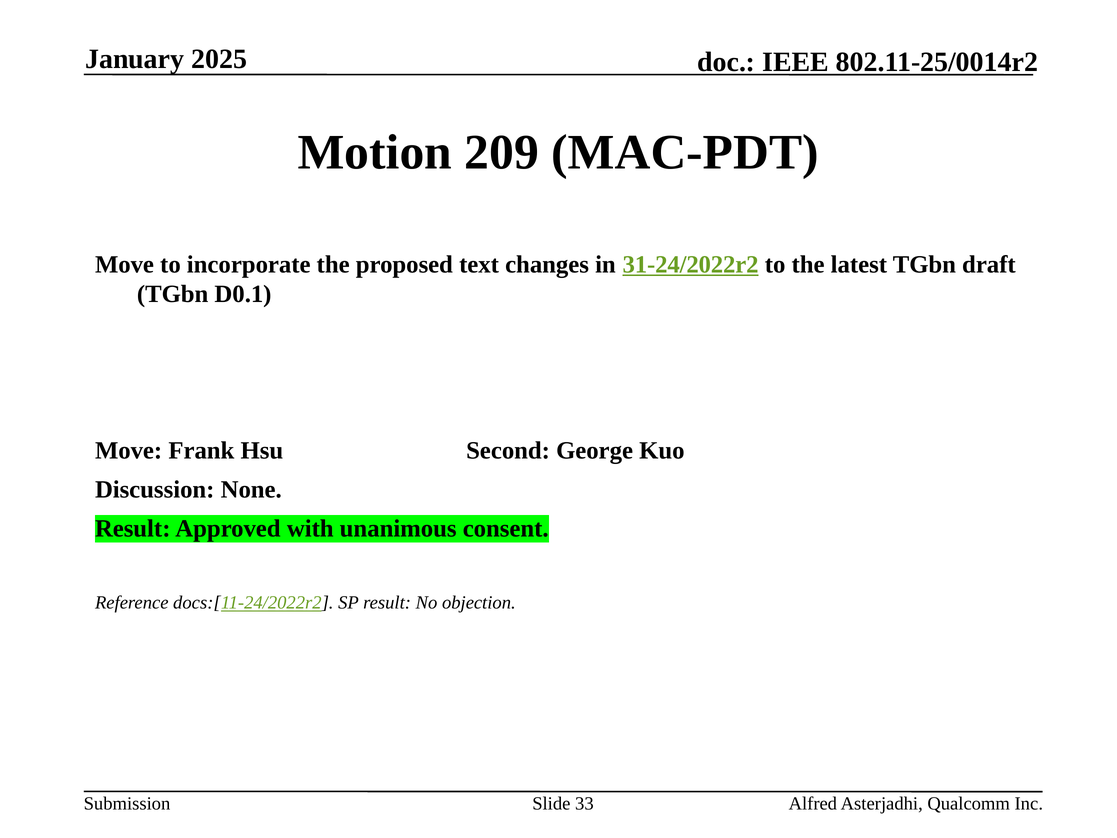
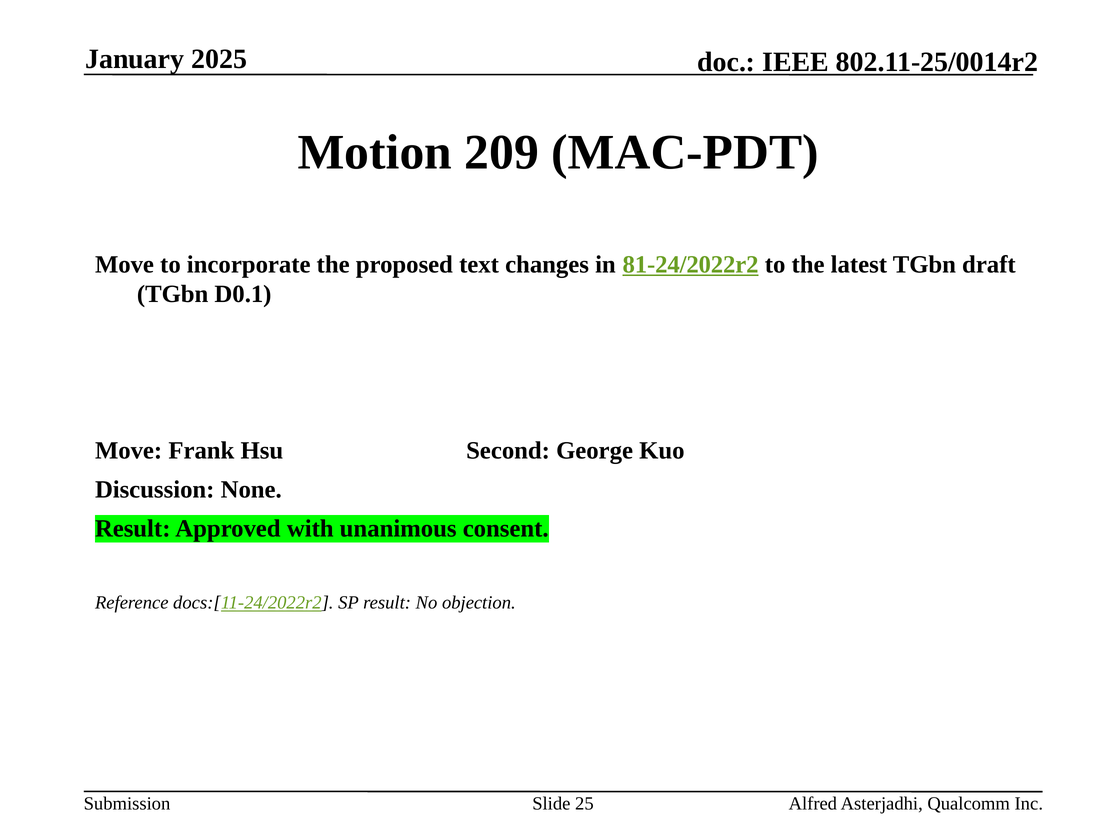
31-24/2022r2: 31-24/2022r2 -> 81-24/2022r2 (691, 264)
33: 33 -> 25 (584, 803)
